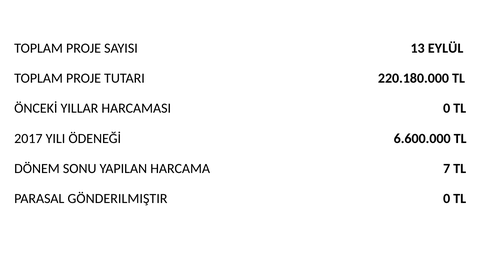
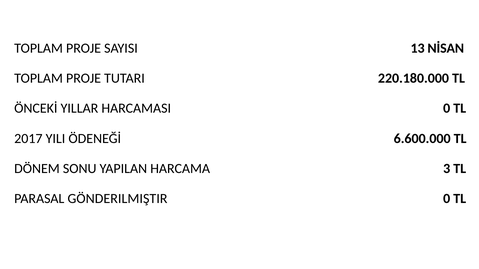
EYLÜL: EYLÜL -> NİSAN (446, 48)
7: 7 -> 3 (447, 169)
